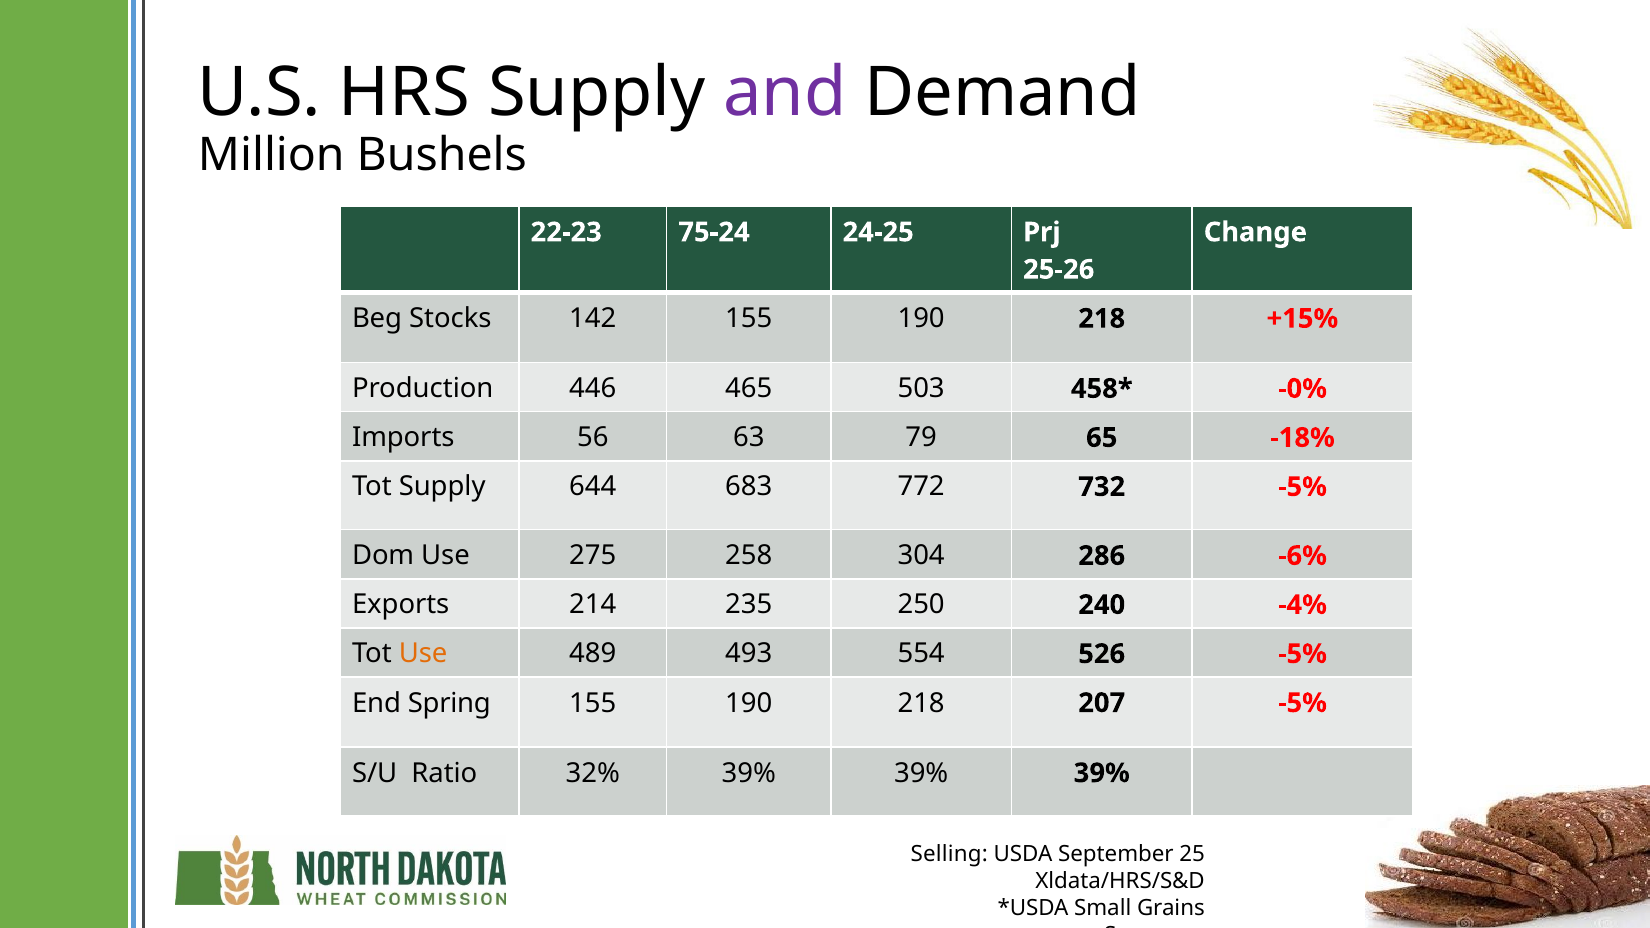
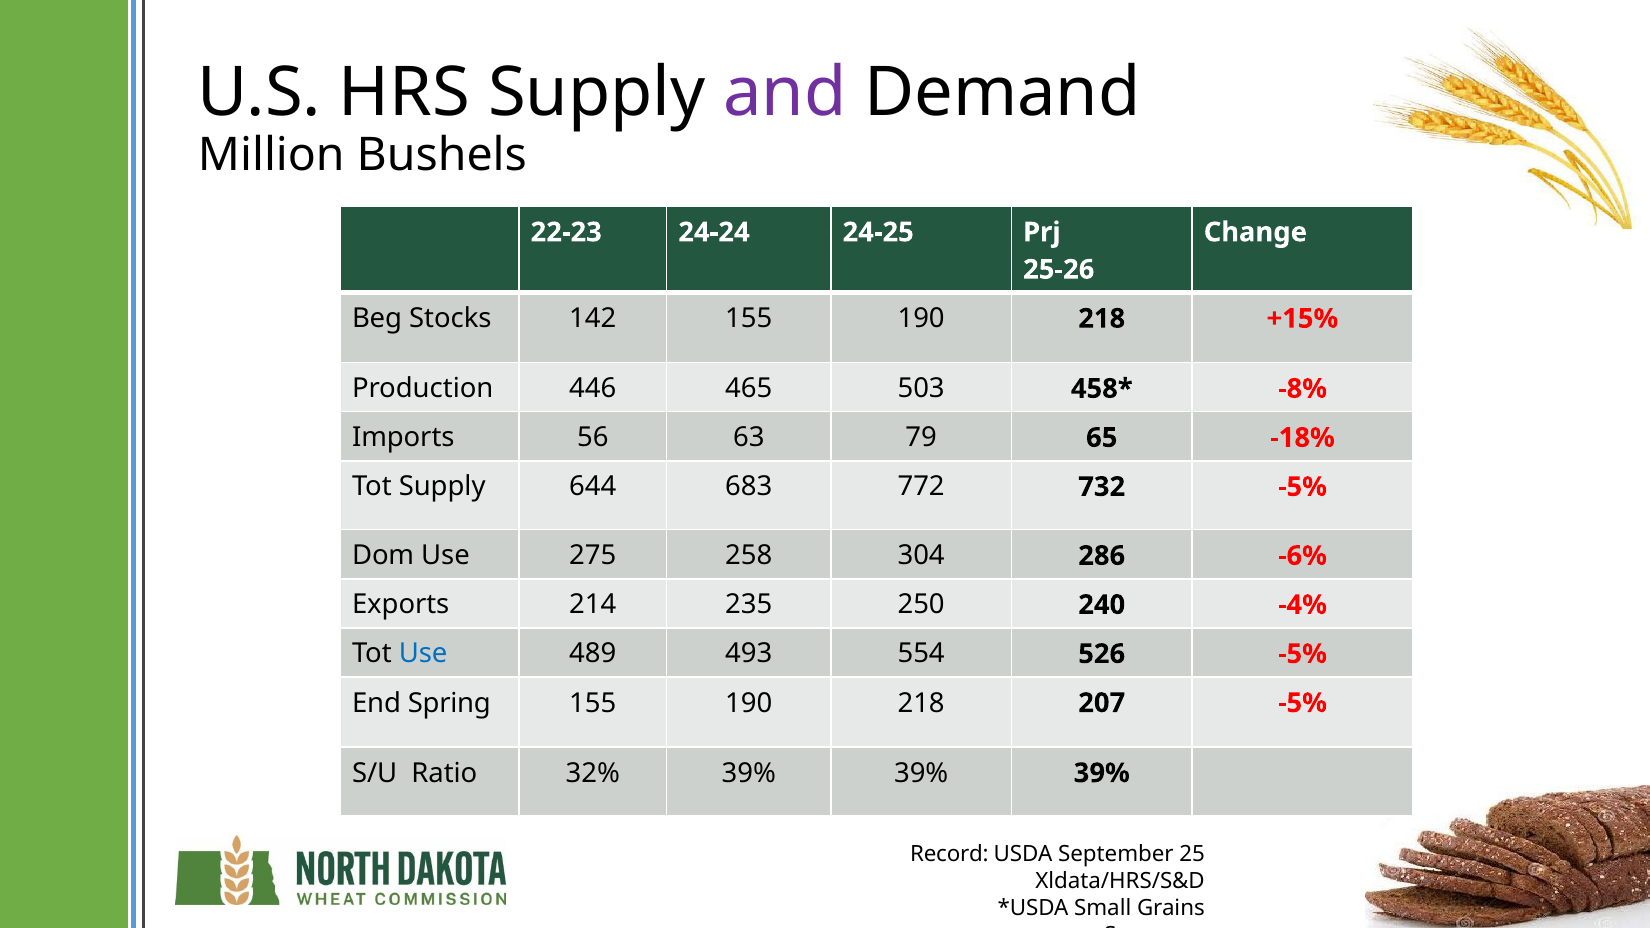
75-24: 75-24 -> 24-24 (714, 232)
-0%: -0% -> -8% (1302, 389)
Use colour: orange -> blue (423, 654)
Selling: Selling -> Record (949, 855)
